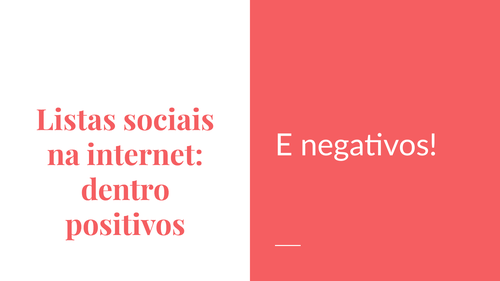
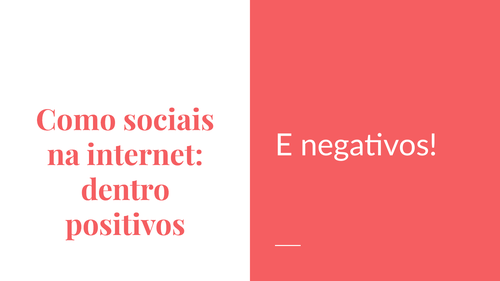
Listas: Listas -> Como (76, 121)
